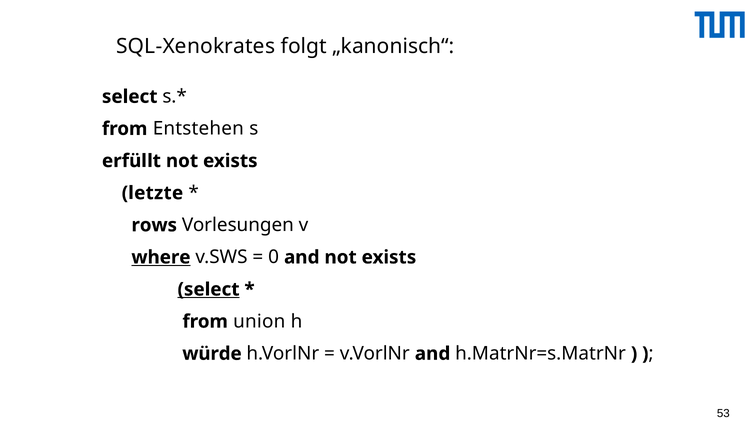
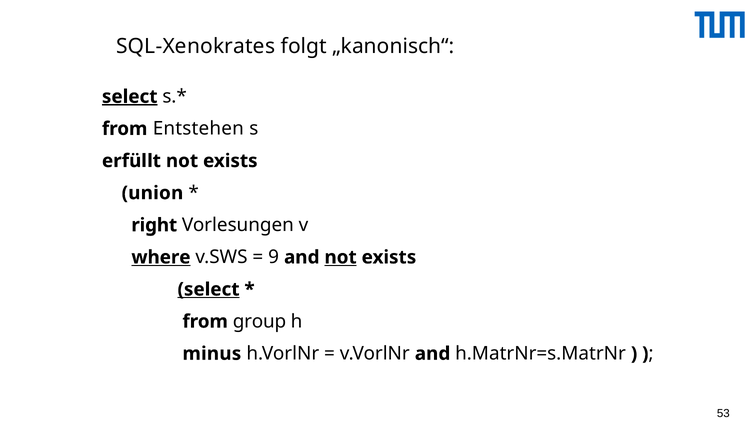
select underline: none -> present (130, 97)
letzte: letzte -> union (152, 193)
rows: rows -> right (154, 225)
0: 0 -> 9 (274, 257)
not underline: none -> present (341, 257)
union: union -> group (259, 322)
würde: würde -> minus (212, 354)
